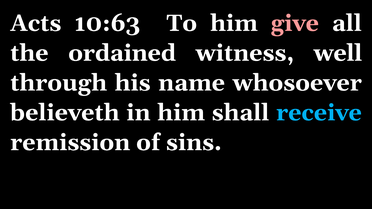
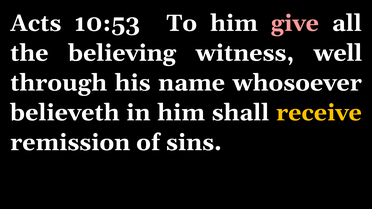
10:63: 10:63 -> 10:53 (107, 23)
ordained: ordained -> believing (122, 53)
receive colour: light blue -> yellow (319, 113)
